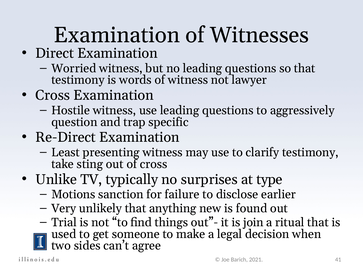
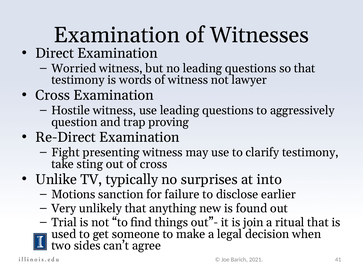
specific: specific -> proving (169, 122)
Least: Least -> Fight (66, 153)
type: type -> into (269, 180)
